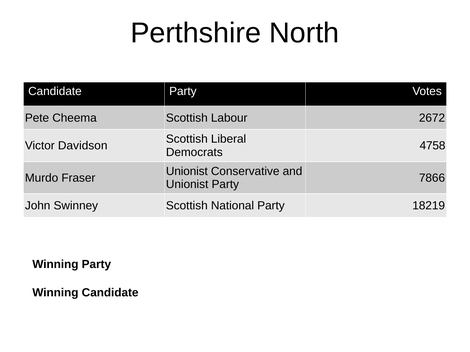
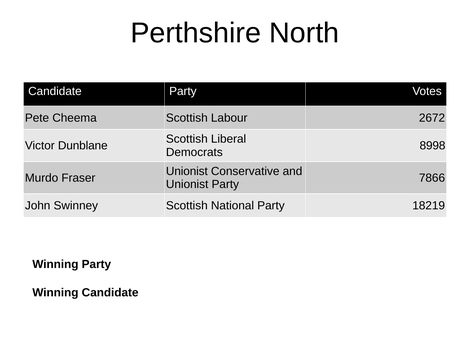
Davidson: Davidson -> Dunblane (83, 146)
4758: 4758 -> 8998 (433, 146)
